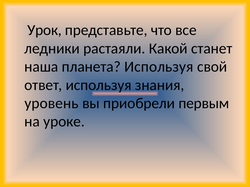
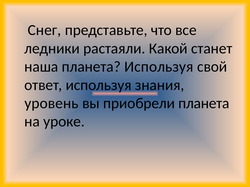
Урок: Урок -> Снег (44, 30)
приобрели первым: первым -> планета (204, 104)
